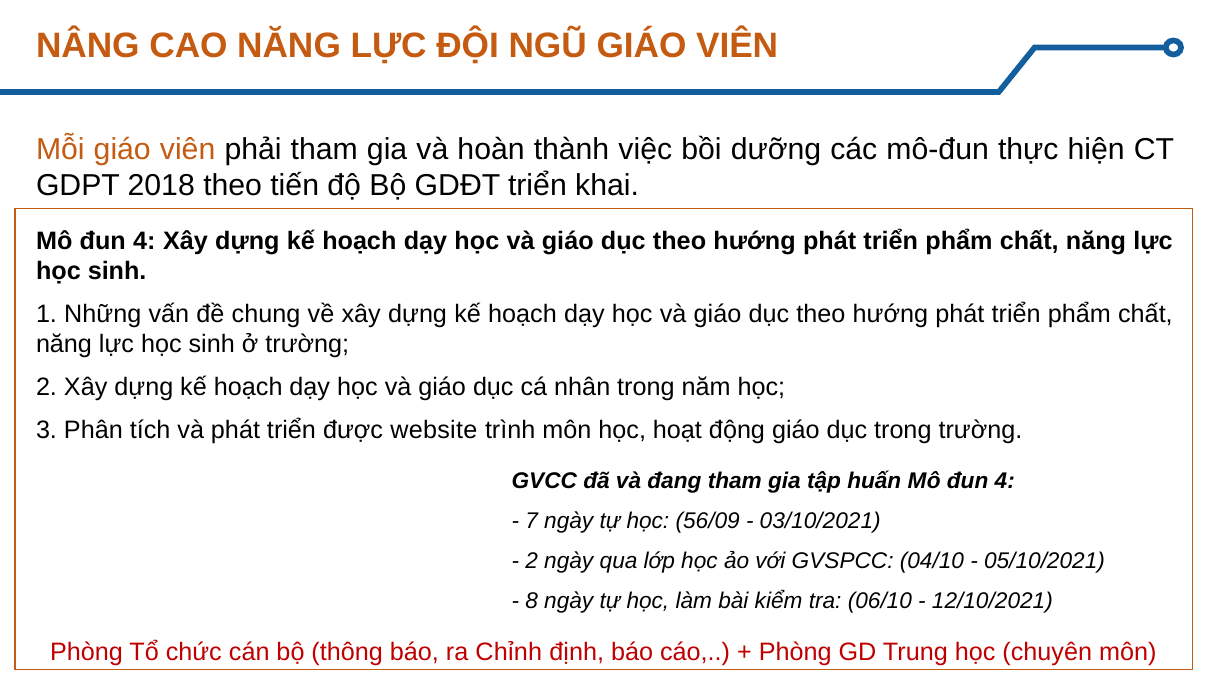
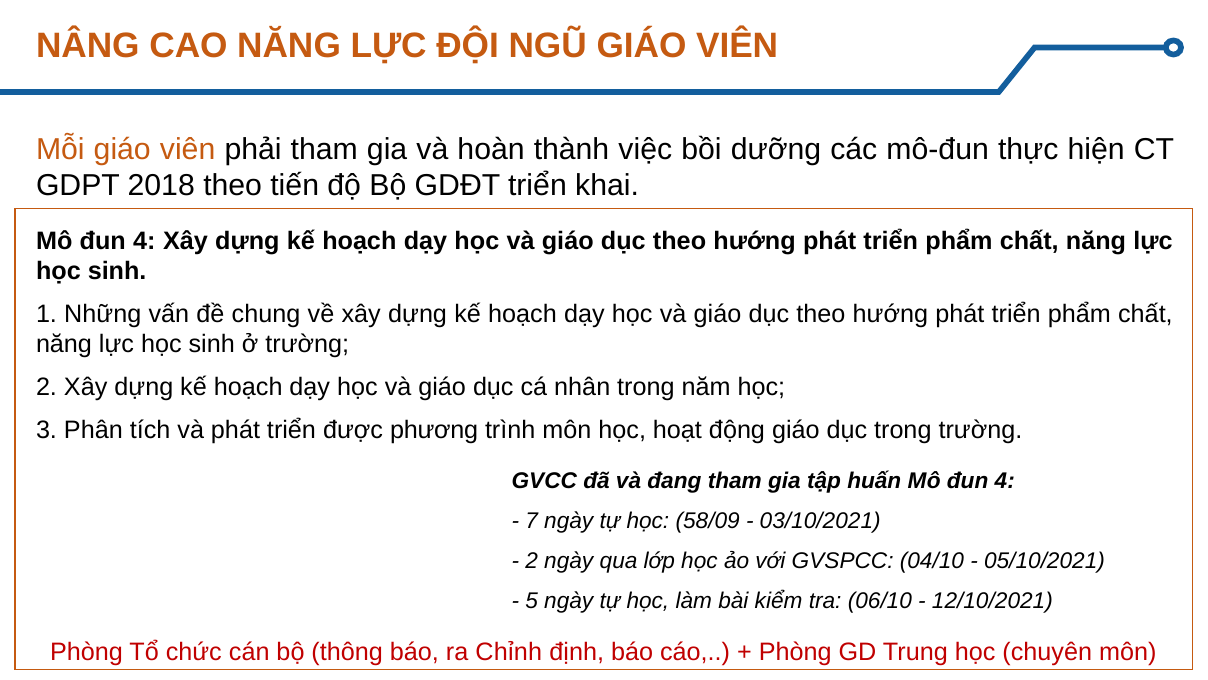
website: website -> phương (434, 430)
56/09: 56/09 -> 58/09 (708, 521)
8: 8 -> 5 (532, 600)
